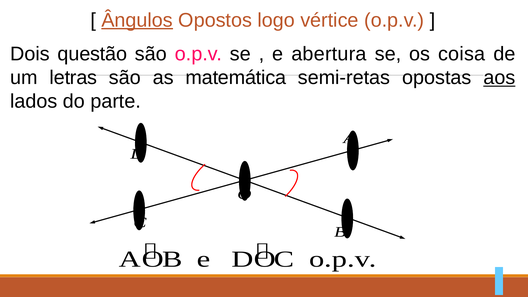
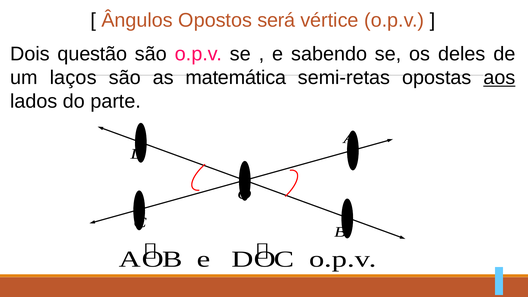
Ângulos underline: present -> none (137, 20)
logo: logo -> será (276, 20)
abertura: abertura -> sabendo (329, 54)
coisa: coisa -> deles (462, 54)
letras: letras -> laços (73, 78)
